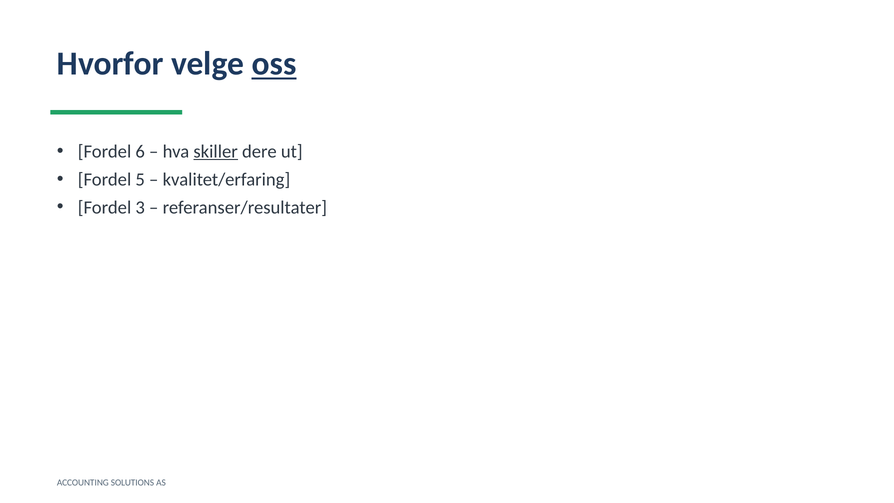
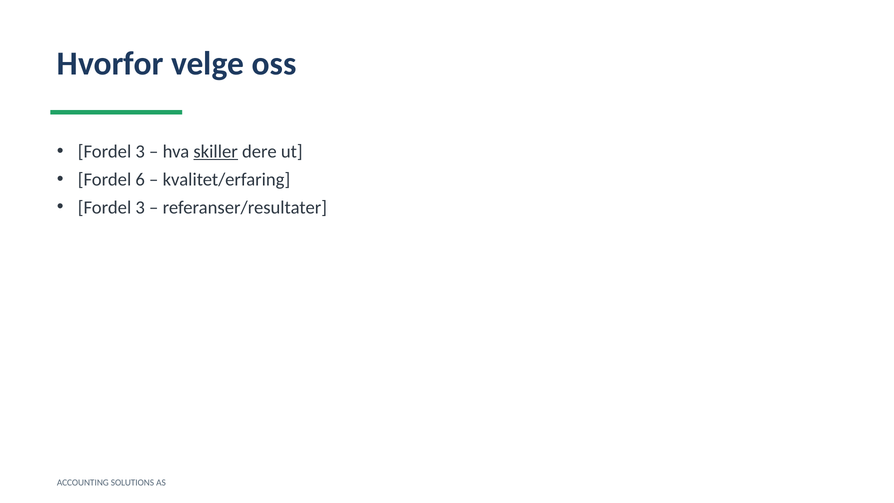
oss underline: present -> none (274, 64)
6: 6 -> 3 (140, 151)
5: 5 -> 6 (140, 179)
